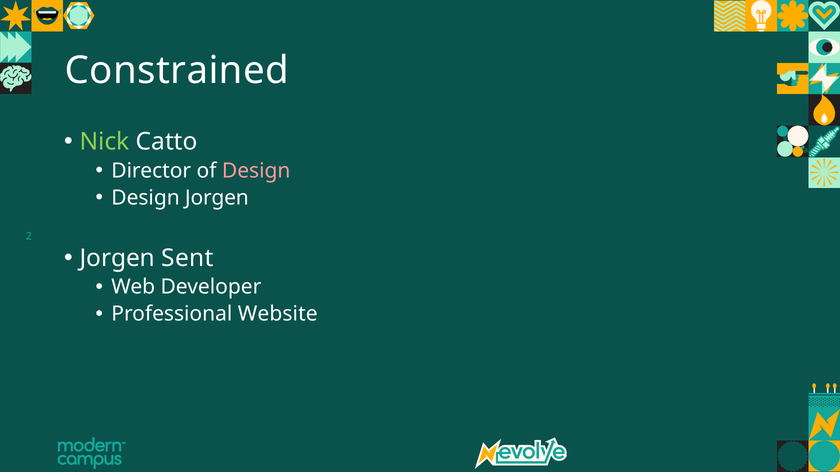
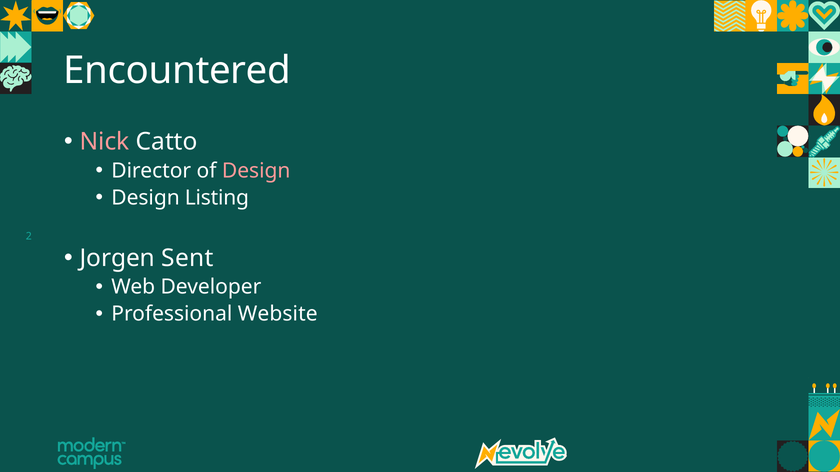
Constrained: Constrained -> Encountered (177, 71)
Nick colour: light green -> pink (105, 142)
Design Jorgen: Jorgen -> Listing (217, 198)
